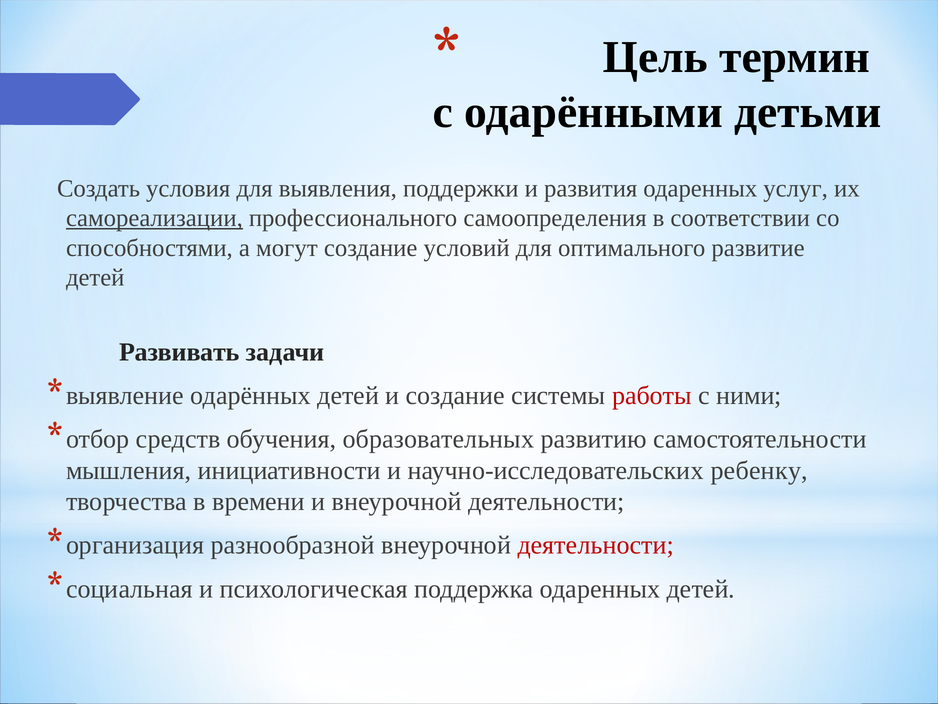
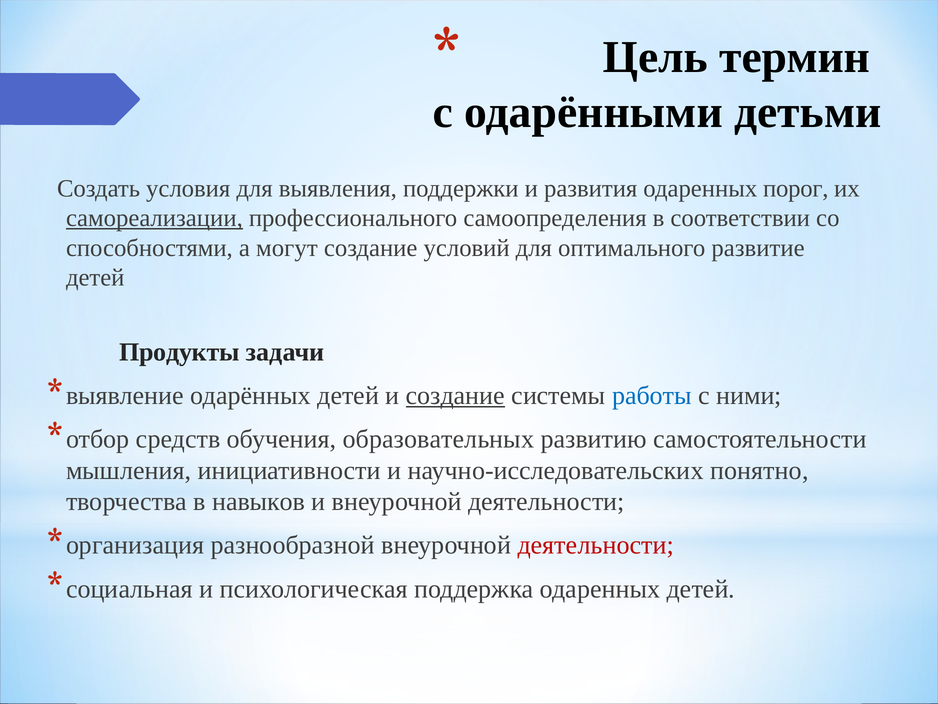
услуг: услуг -> порог (796, 188)
Развивать: Развивать -> Продукты (179, 352)
создание underline: none -> present (455, 395)
работы colour: red -> blue (652, 395)
ребенку: ребенку -> понятно (759, 470)
времени: времени -> навыков (259, 501)
